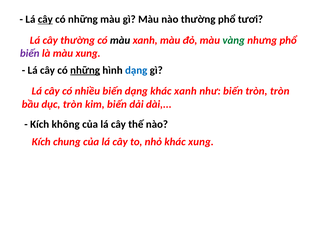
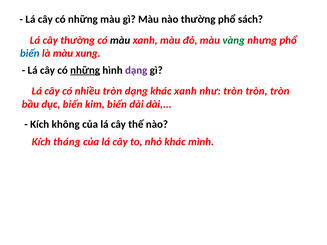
cây underline: present -> none (45, 19)
tươi: tươi -> sách (250, 19)
biến colour: purple -> blue (30, 53)
dạng colour: blue -> purple (136, 70)
nhiều biến: biến -> tròn (112, 91)
như biến: biến -> tròn (233, 91)
dục tròn: tròn -> biến (73, 104)
chung: chung -> tháng (67, 142)
khác xung: xung -> mình (201, 142)
